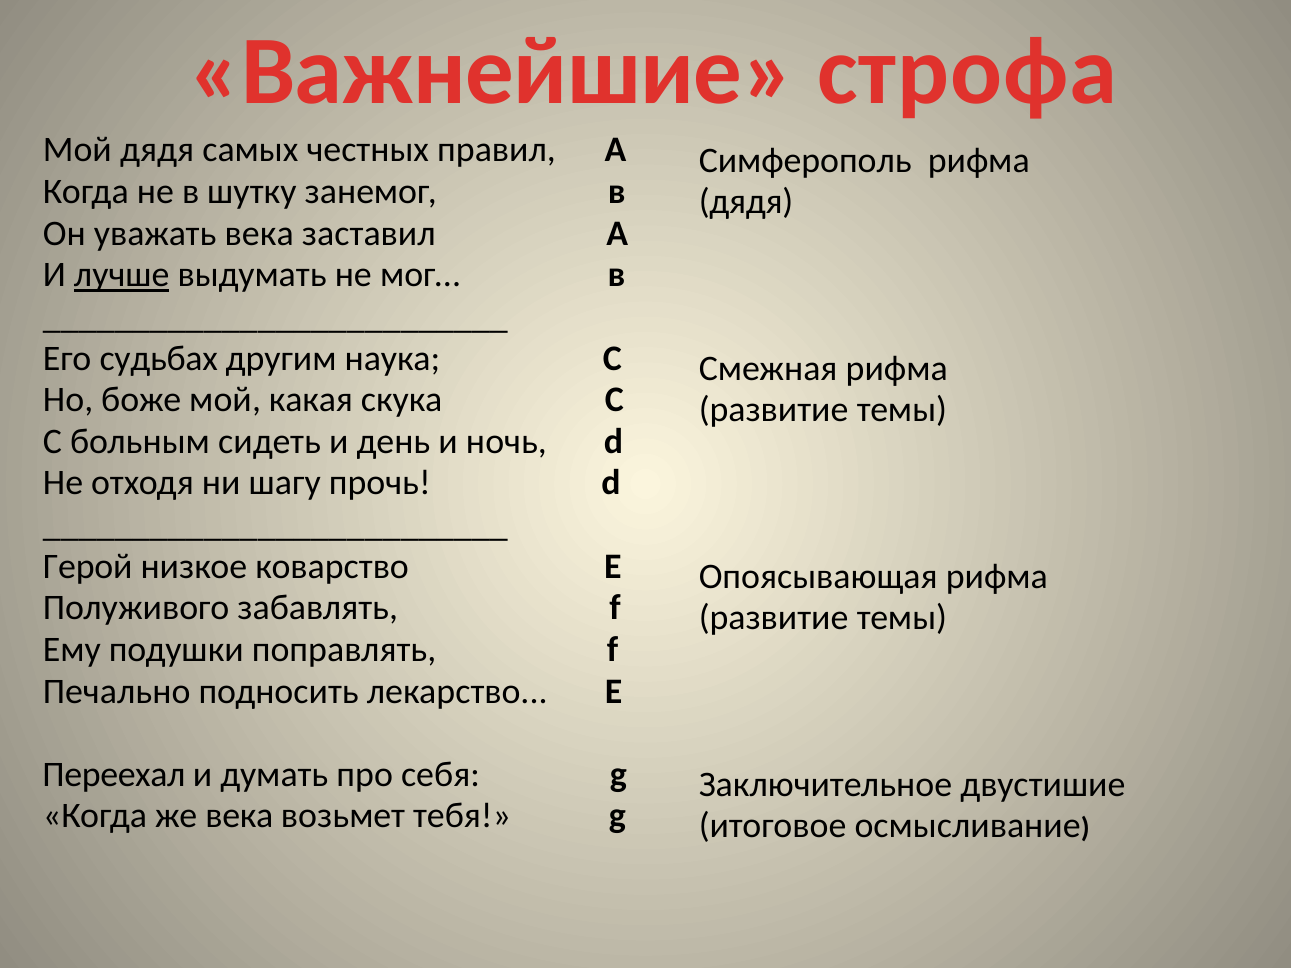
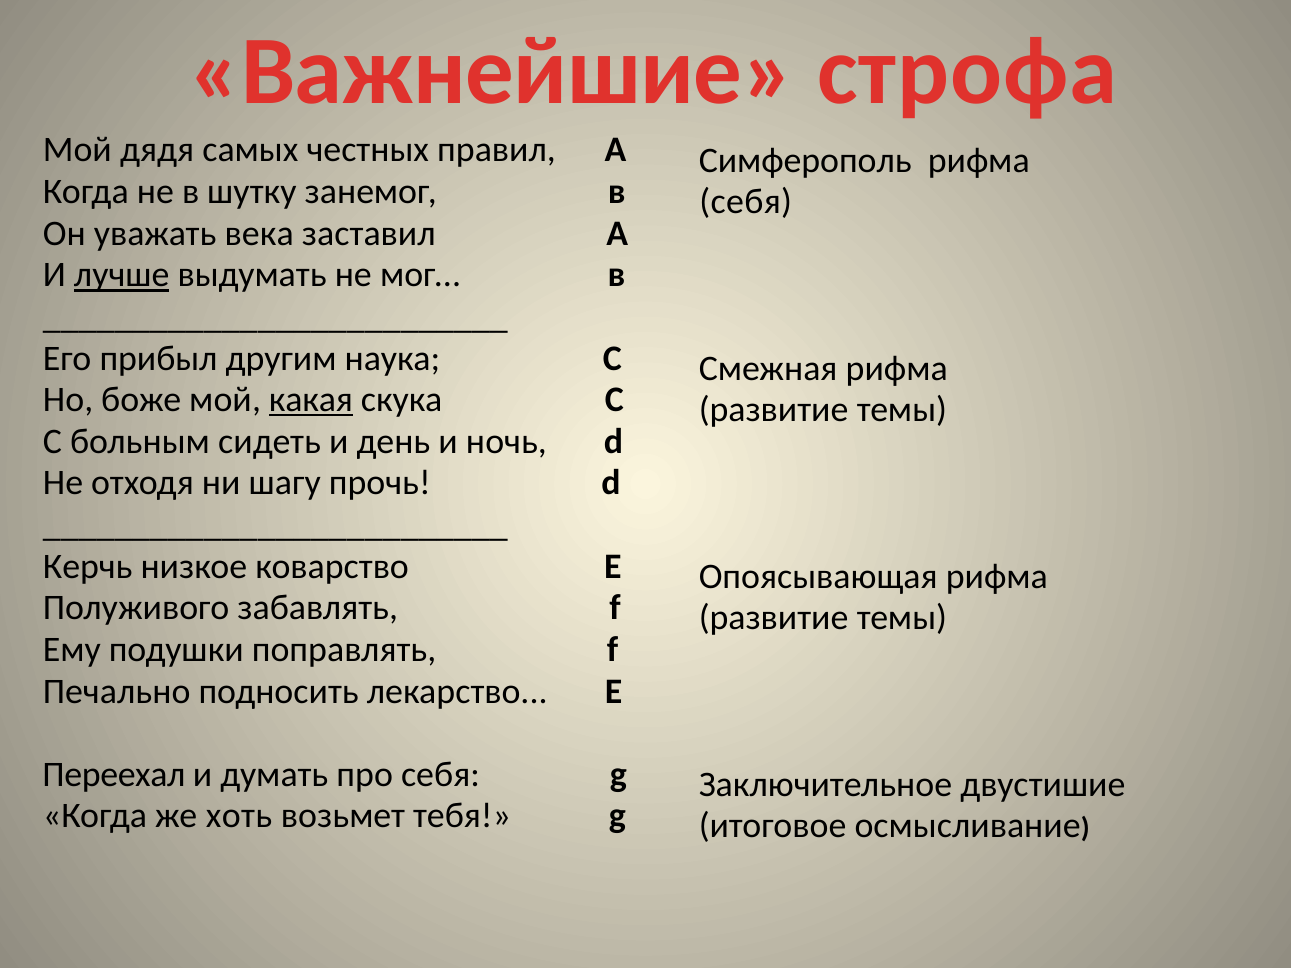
дядя: дядя -> себя (746, 202)
судьбах: судьбах -> прибыл (159, 358)
какая underline: none -> present (311, 400)
Герой: Герой -> Керчь (88, 566)
же века: века -> хоть (239, 816)
